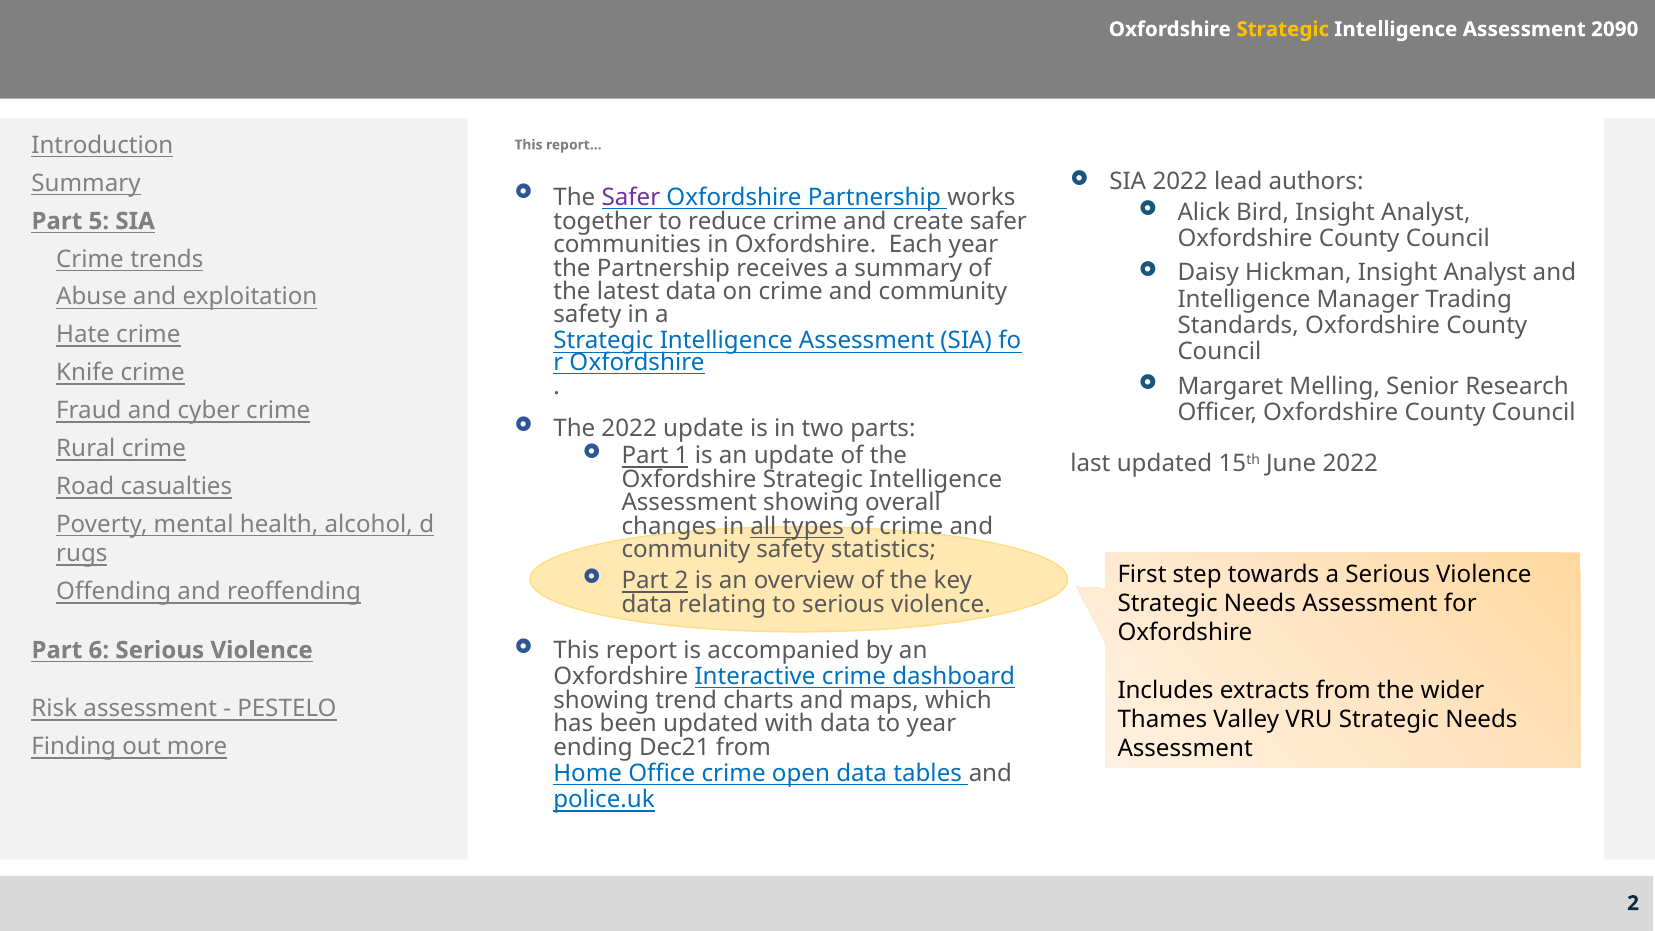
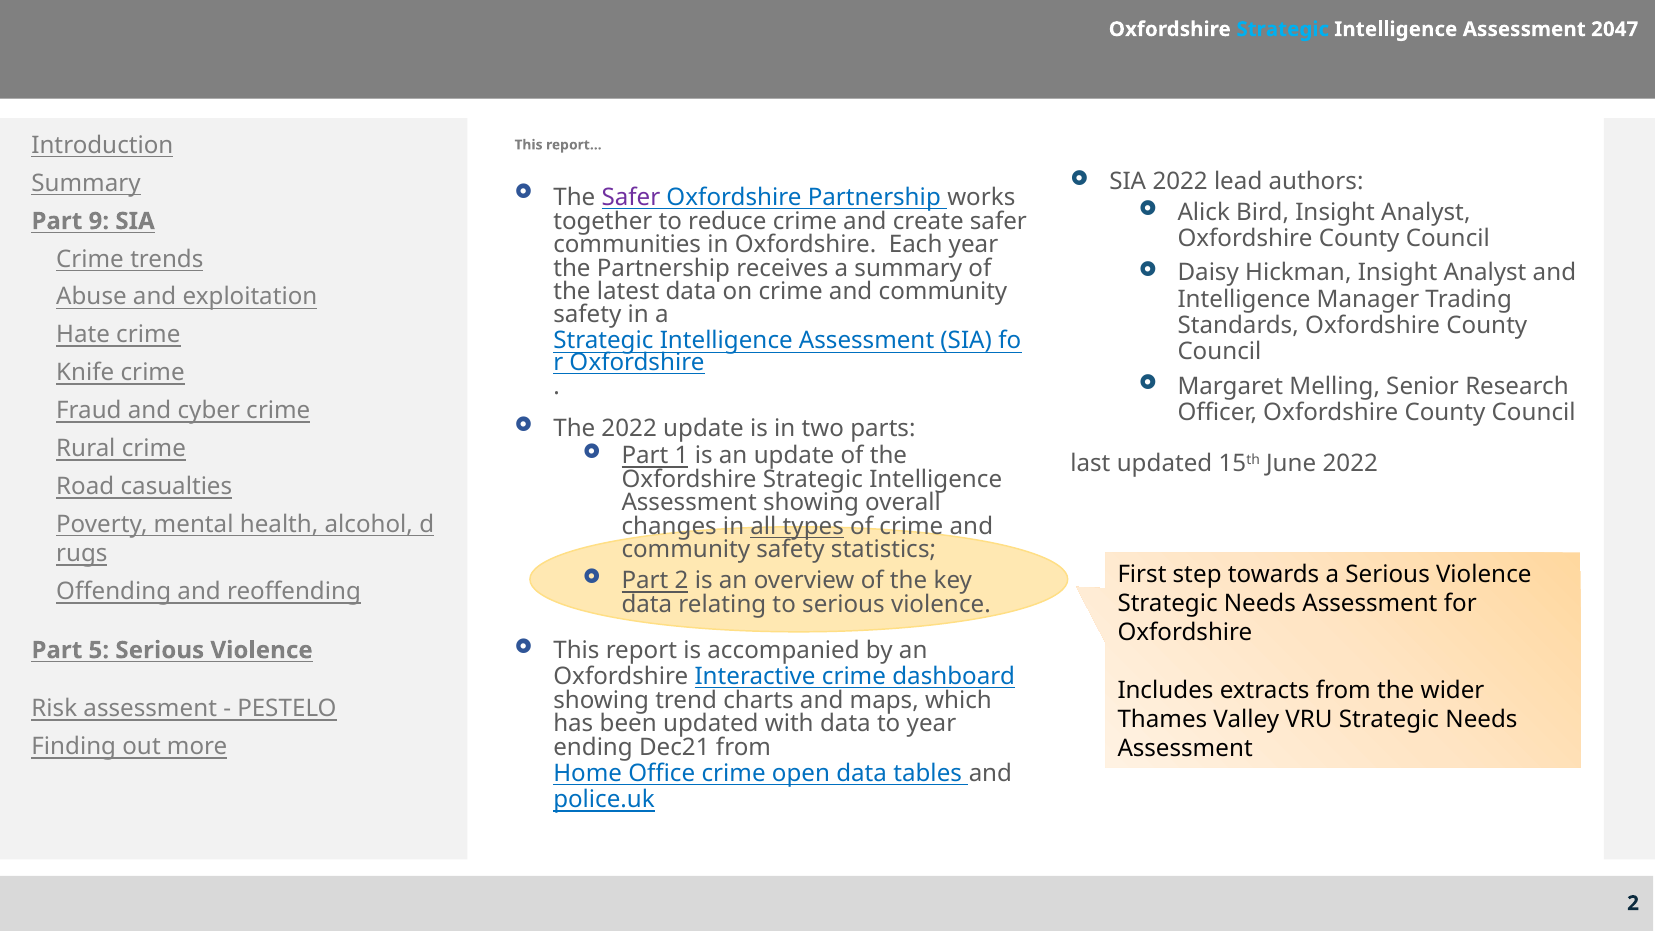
Strategic colour: yellow -> light blue (1283, 29)
2090: 2090 -> 2047 (1615, 29)
5: 5 -> 9 (99, 221)
6: 6 -> 5 (99, 650)
